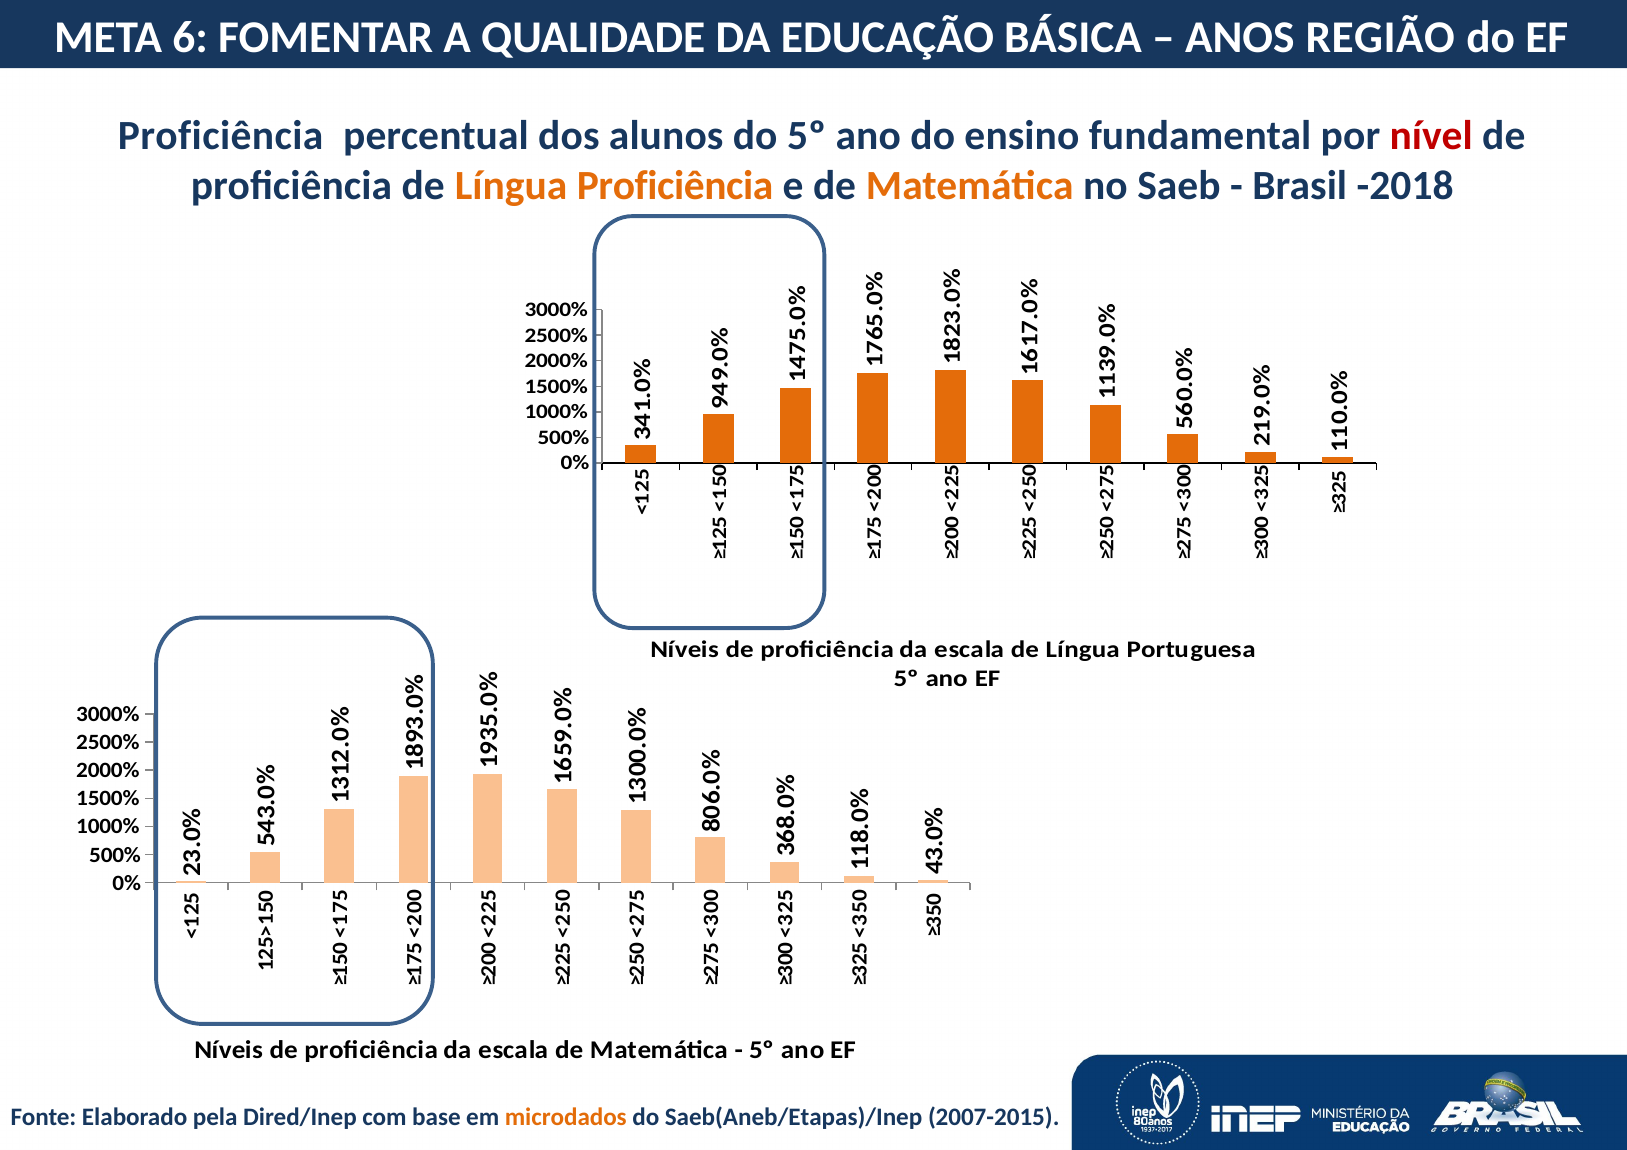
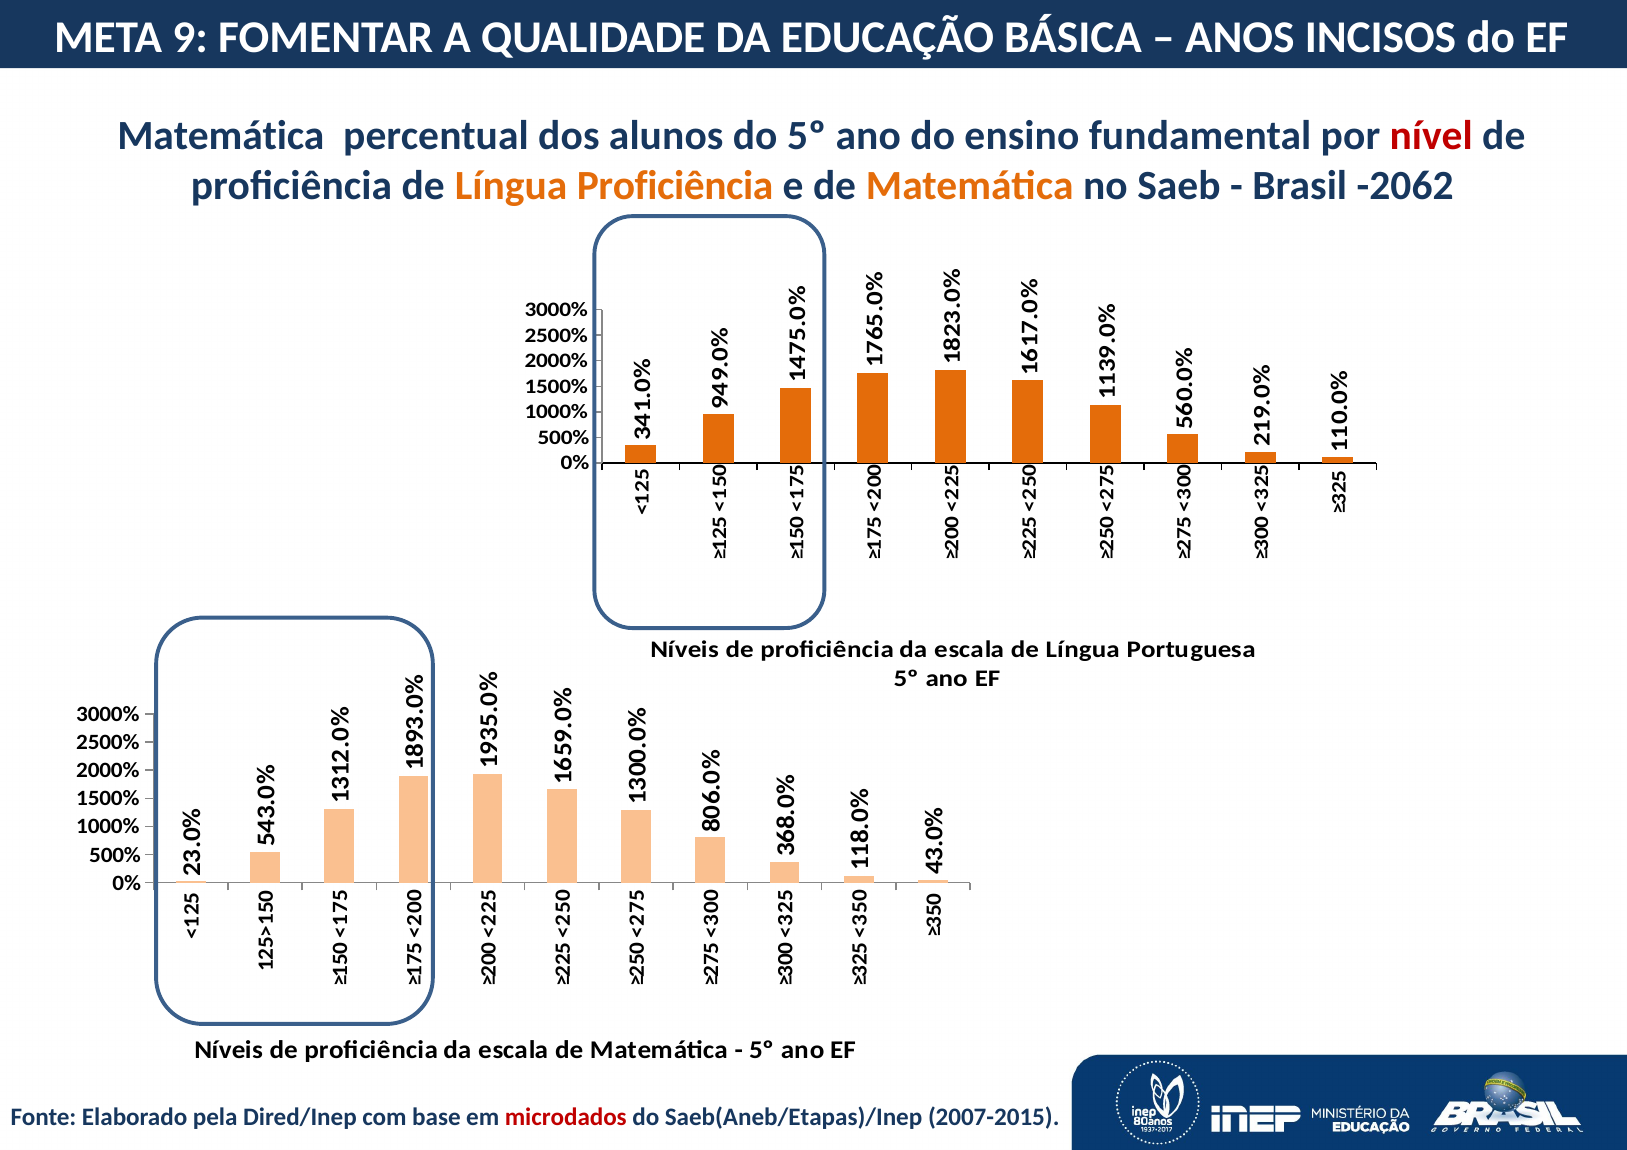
META 6: 6 -> 9 (190, 37)
REGIÃO: REGIÃO -> INCISOS (1380, 37)
Proficiência: Proficiência -> Matemática (221, 136)
-2018: -2018 -> -2062 (1405, 186)
microdados colour: orange -> red (566, 1118)
